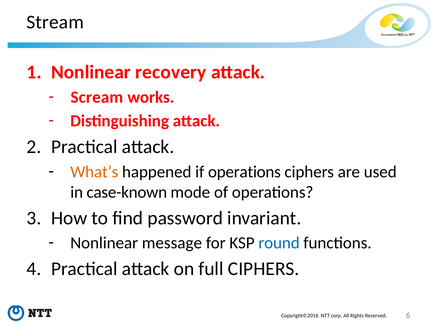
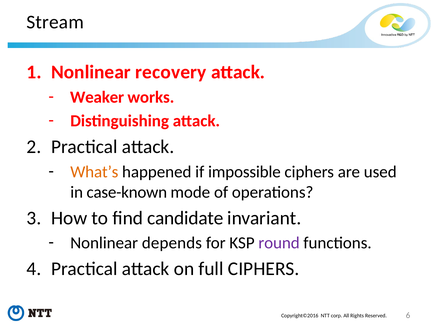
Scream: Scream -> Weaker (97, 97)
if operations: operations -> impossible (244, 172)
password: password -> candidate (185, 218)
message: message -> depends (172, 243)
round colour: blue -> purple (279, 243)
